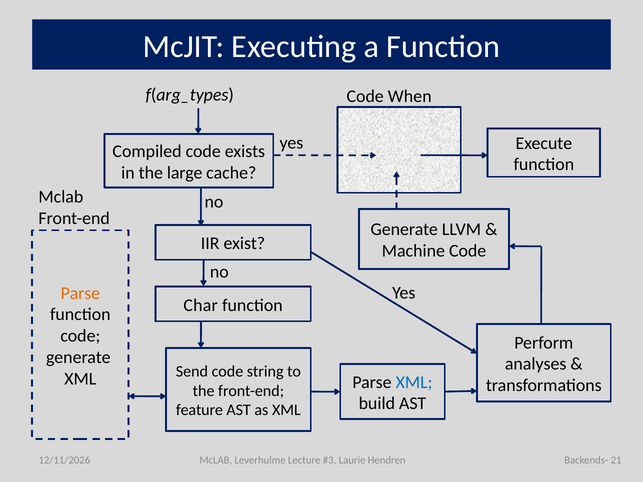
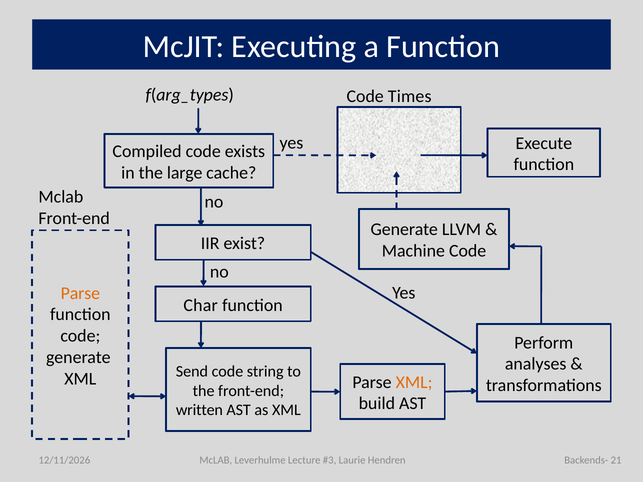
When: When -> Times (410, 96)
XML colour: blue -> orange (414, 382)
feature: feature -> written (199, 410)
